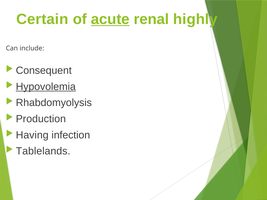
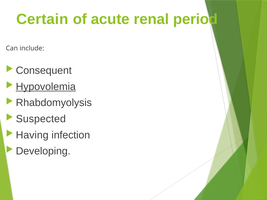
acute underline: present -> none (110, 19)
highly: highly -> period (195, 19)
Production: Production -> Suspected (41, 119)
Tablelands: Tablelands -> Developing (43, 151)
